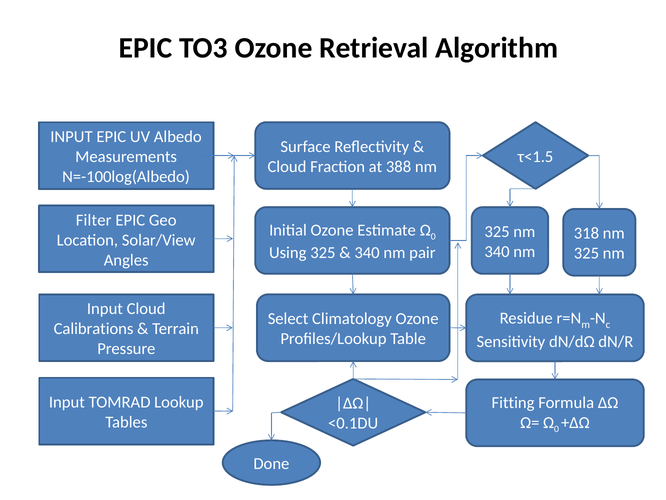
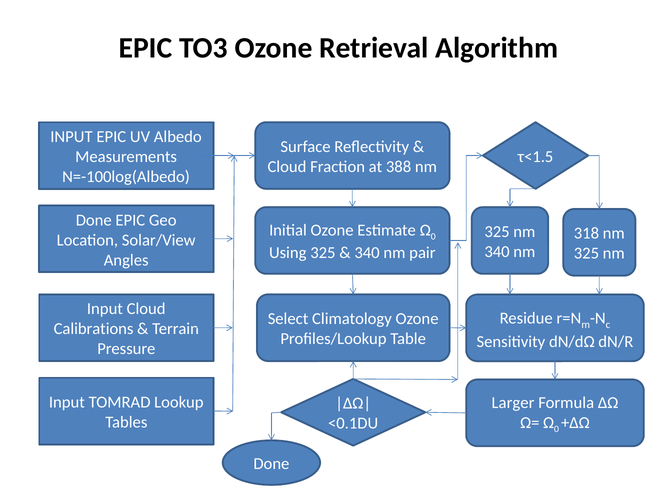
Filter: Filter -> Done (94, 220)
Fitting: Fitting -> Larger (513, 402)
